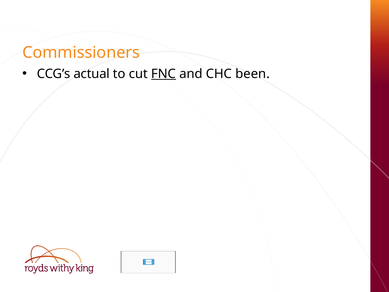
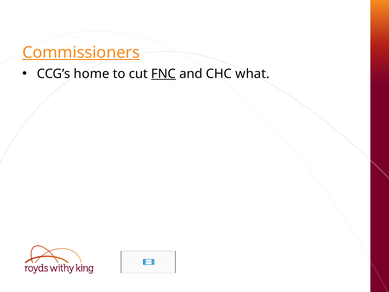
Commissioners underline: none -> present (81, 52)
actual: actual -> home (92, 74)
been: been -> what (253, 74)
